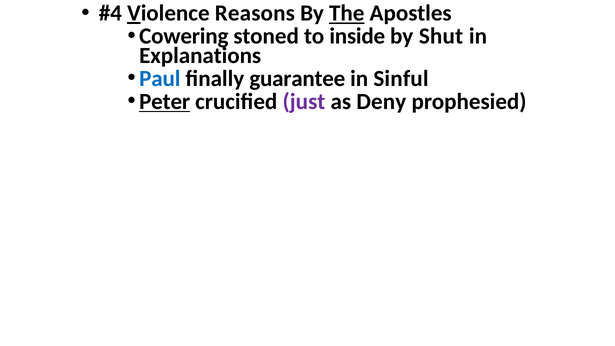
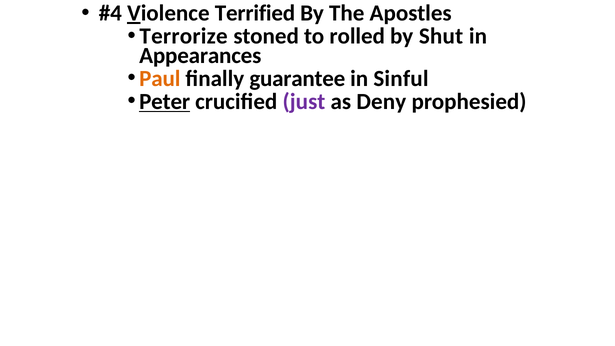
Reasons: Reasons -> Terrified (255, 13)
The underline: present -> none (347, 13)
Cowering: Cowering -> Terrorize (184, 36)
inside: inside -> rolled (357, 36)
Explanations: Explanations -> Appearances (200, 55)
Paul colour: blue -> orange (160, 78)
